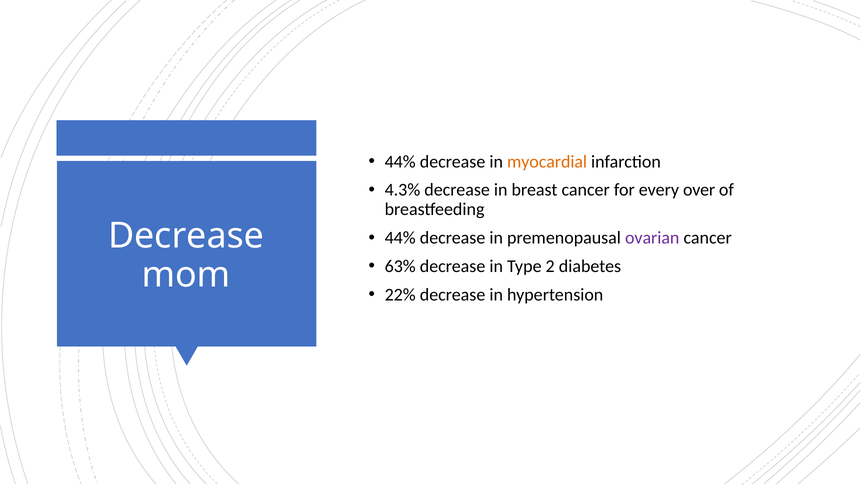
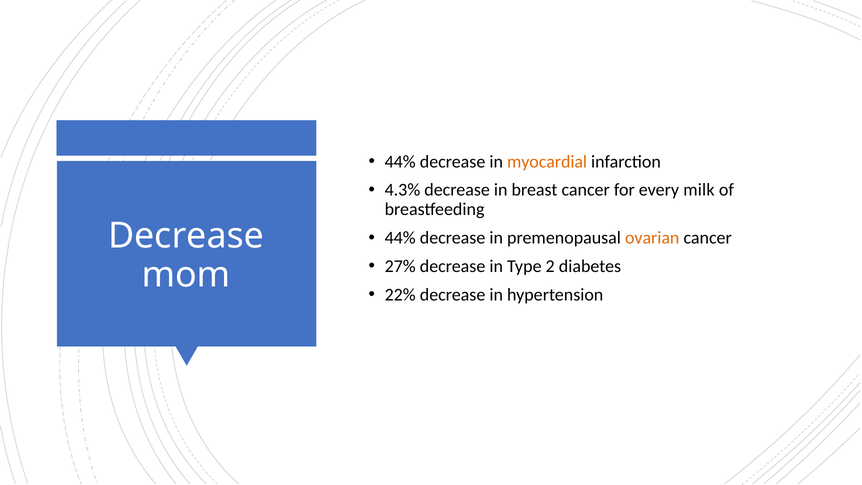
over: over -> milk (699, 190)
ovarian colour: purple -> orange (652, 238)
63%: 63% -> 27% (400, 266)
